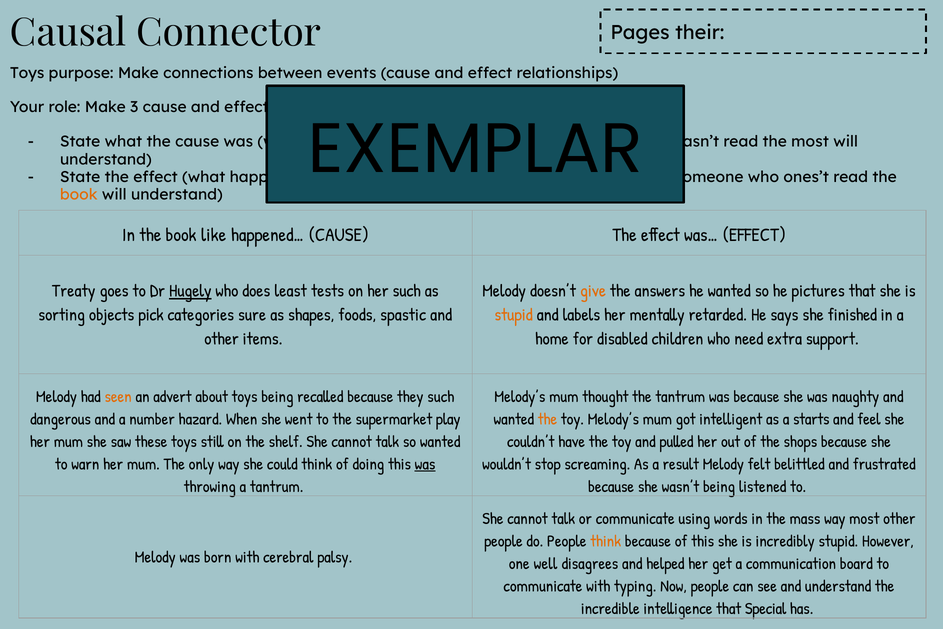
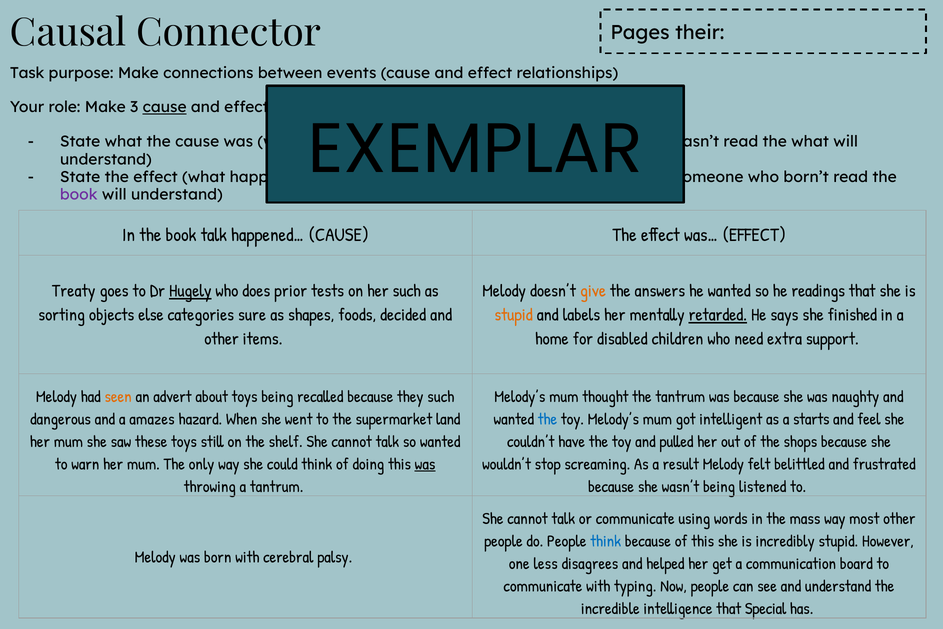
Toys: Toys -> Task (27, 73)
cause underline: none -> present (165, 107)
the most: most -> what (810, 142)
ones’t: ones’t -> born’t (806, 177)
book colour: orange -> purple (79, 195)
book like: like -> talk (214, 235)
least: least -> prior (291, 291)
pictures: pictures -> readings (818, 291)
pick: pick -> else (151, 315)
spastic: spastic -> decided (403, 315)
retarded underline: none -> present (718, 315)
number: number -> amazes (152, 419)
play: play -> land (448, 419)
the colour: orange -> blue (547, 419)
think colour: orange -> blue (606, 541)
well: well -> less (546, 563)
